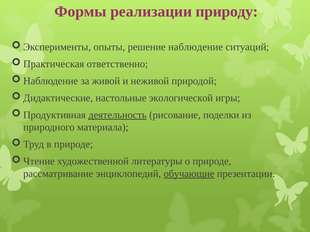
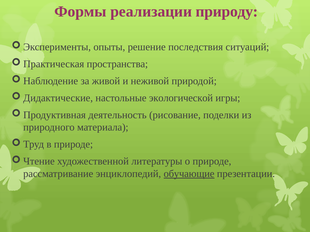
наблюдение: наблюдение -> последствия (196, 47)
ответственно: ответственно -> пространства (117, 64)
деятельность underline: present -> none (117, 115)
